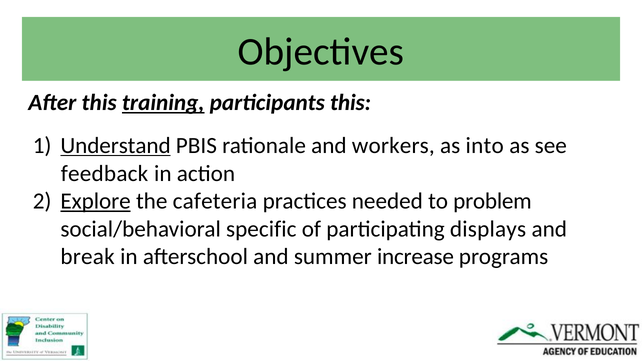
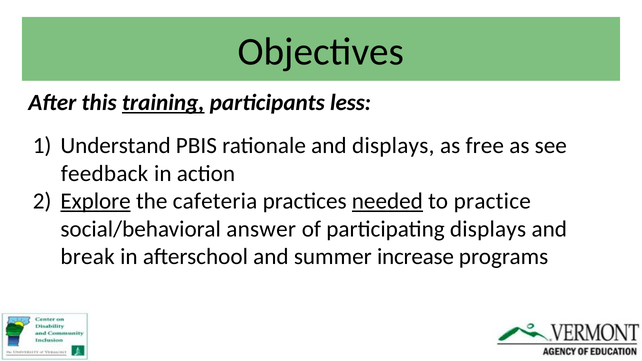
participants this: this -> less (351, 103)
Understand underline: present -> none (116, 146)
and workers: workers -> displays (393, 146)
into: into -> free (485, 146)
needed underline: none -> present (387, 201)
problem: problem -> practice (492, 201)
specific: specific -> answer (261, 229)
